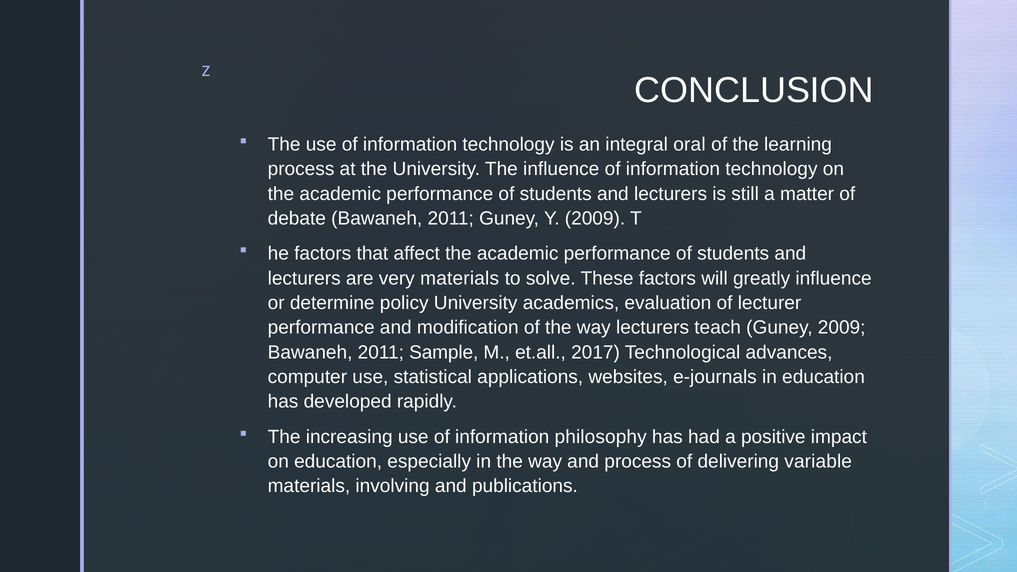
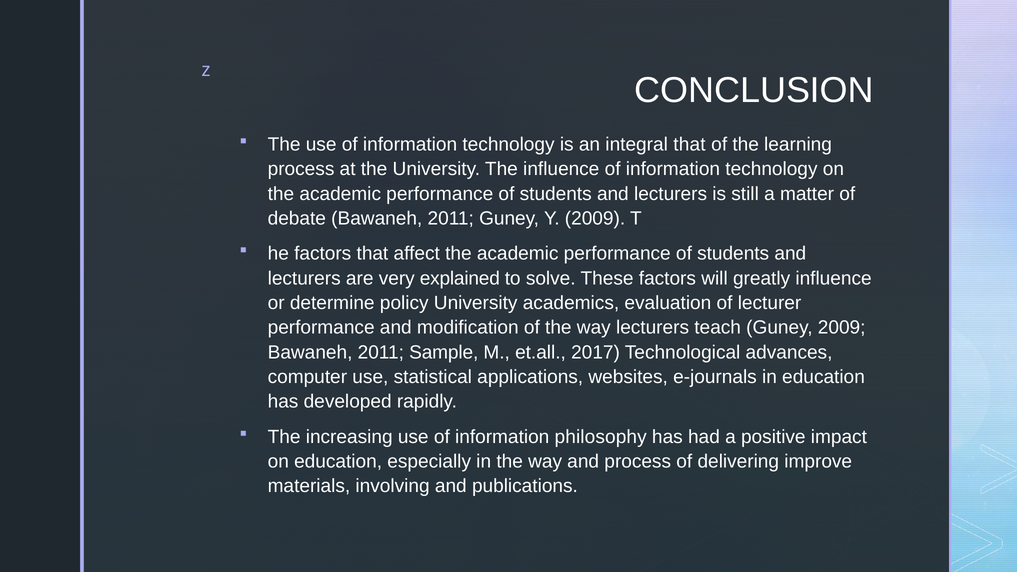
integral oral: oral -> that (689, 144)
very materials: materials -> explained (460, 278)
variable: variable -> improve (818, 462)
